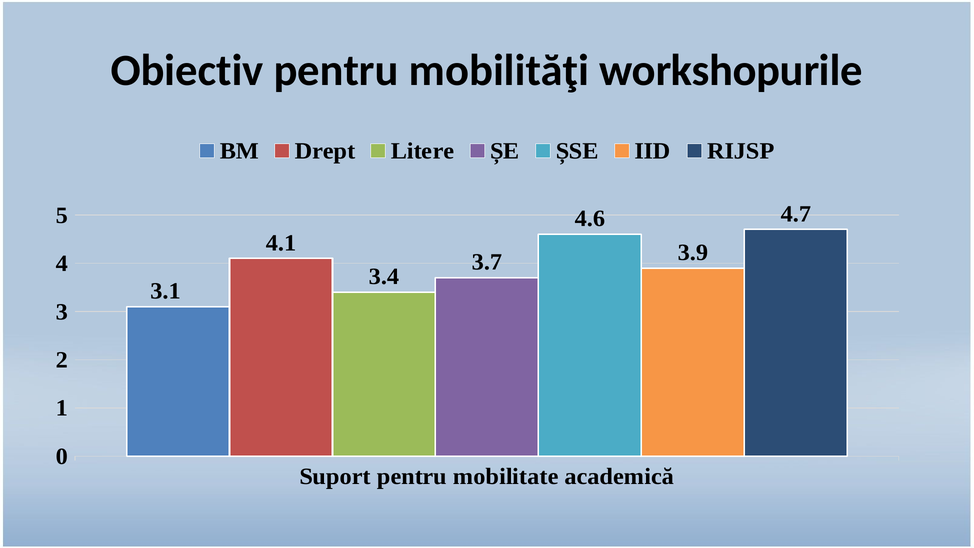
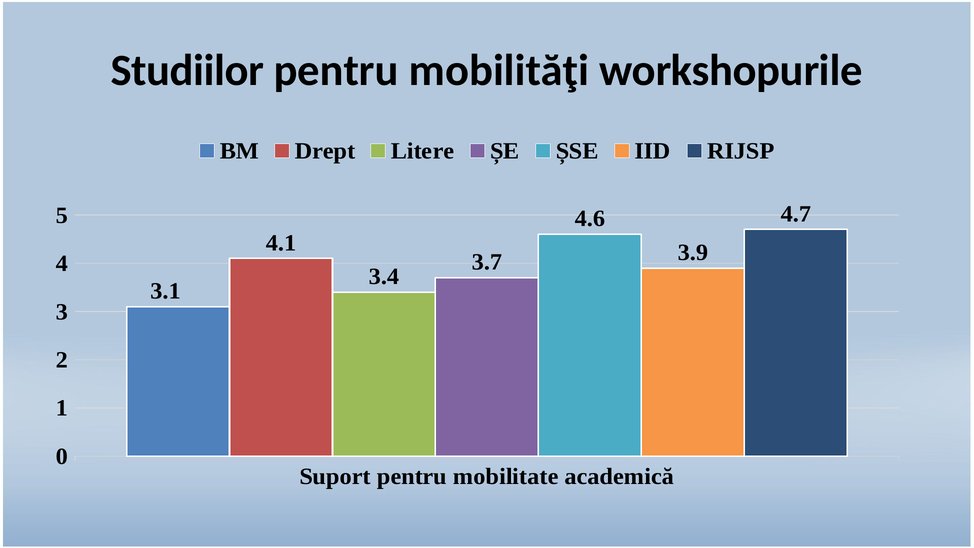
Obiectiv: Obiectiv -> Studiilor (187, 71)
